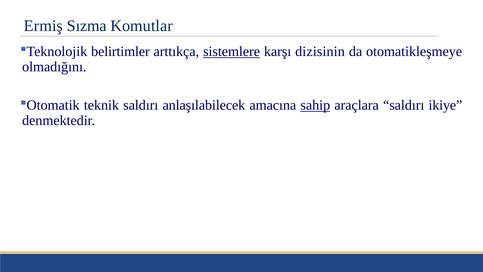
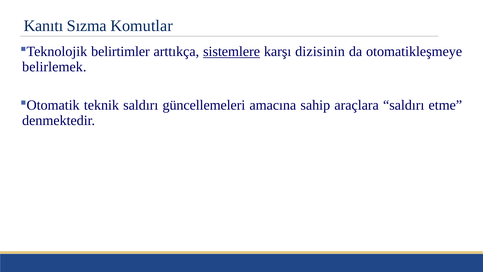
Ermiş: Ermiş -> Kanıtı (44, 26)
olmadığını: olmadığını -> belirlemek (54, 67)
anlaşılabilecek: anlaşılabilecek -> güncellemeleri (204, 105)
sahip underline: present -> none (315, 105)
ikiye: ikiye -> etme (445, 105)
